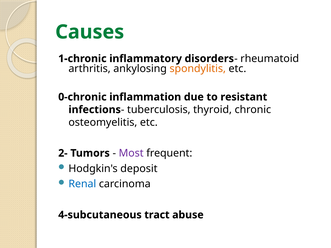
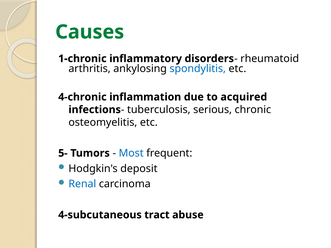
spondylitis colour: orange -> blue (198, 69)
0-chronic: 0-chronic -> 4-chronic (82, 97)
resistant: resistant -> acquired (244, 97)
thyroid: thyroid -> serious (213, 110)
2-: 2- -> 5- (63, 153)
Most colour: purple -> blue (131, 153)
